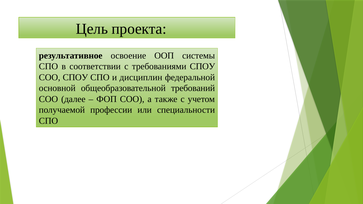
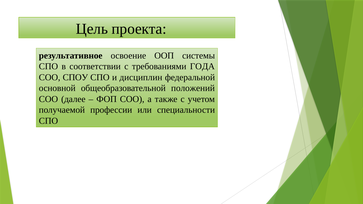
требованиями СПОУ: СПОУ -> ГОДА (202, 66)
требований: требований -> положений (193, 88)
